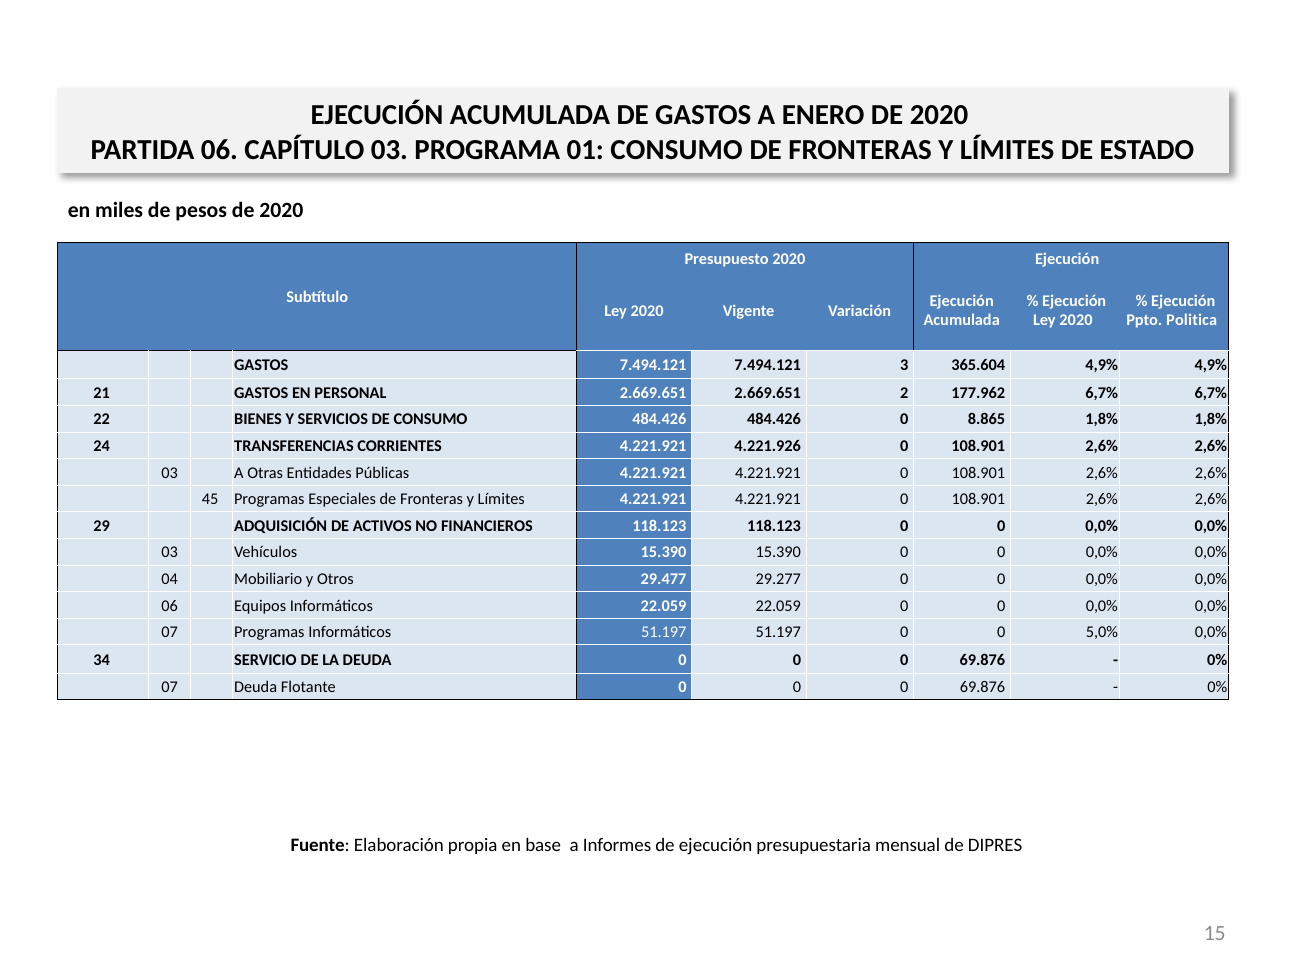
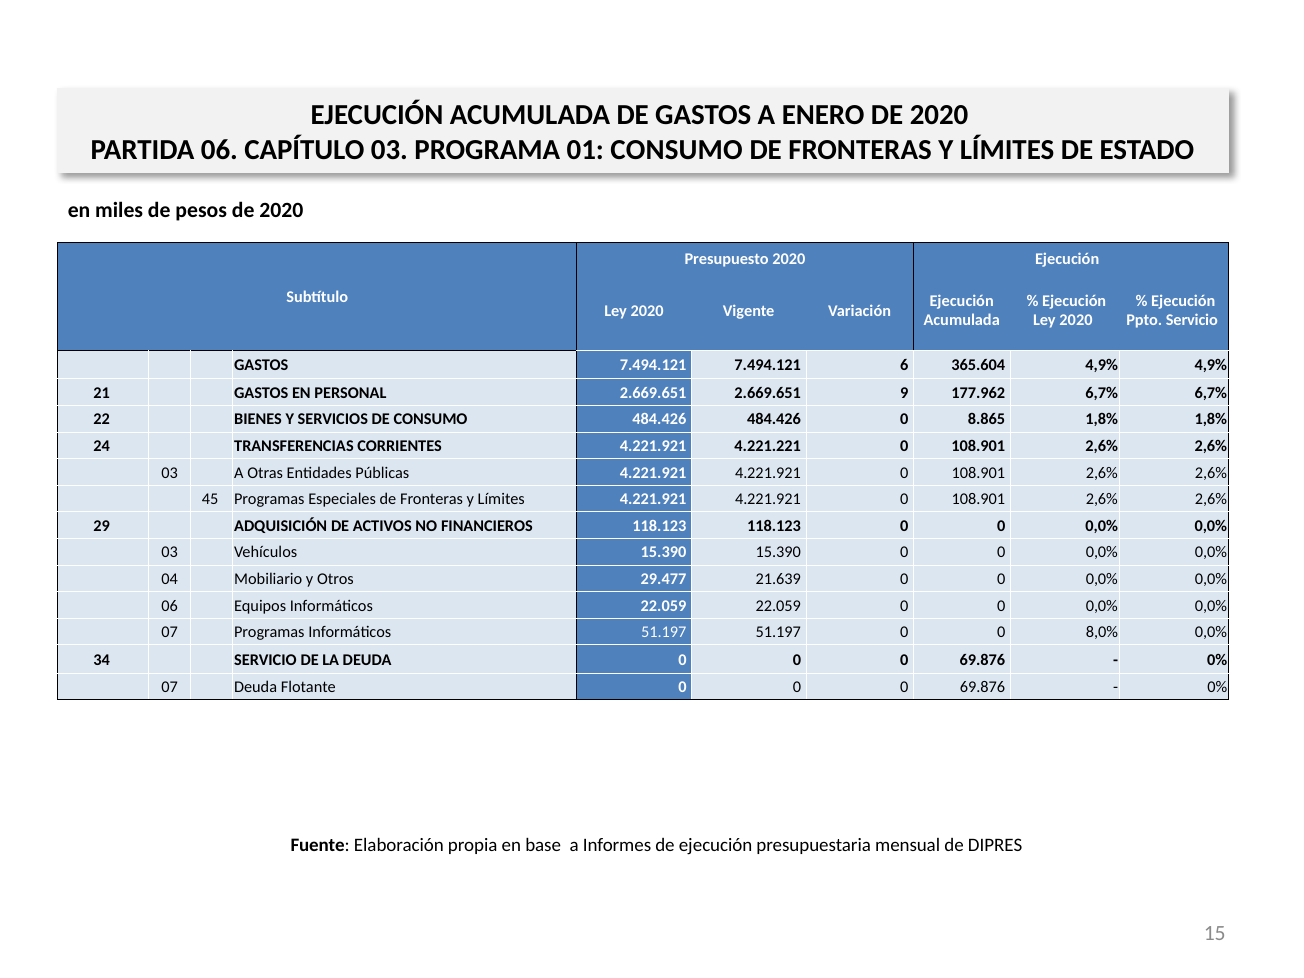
Ppto Politica: Politica -> Servicio (1192, 321)
3: 3 -> 6 (904, 366)
2: 2 -> 9 (904, 393)
4.221.926: 4.221.926 -> 4.221.221 (768, 446)
29.277: 29.277 -> 21.639 (778, 579)
5,0%: 5,0% -> 8,0% (1102, 632)
